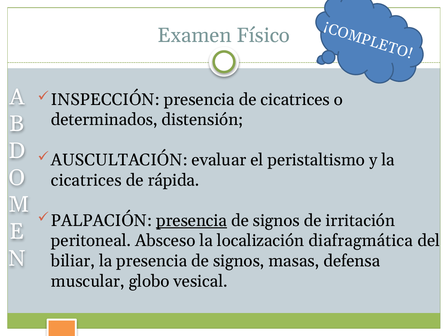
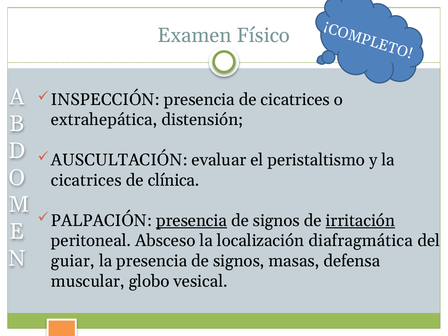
determinados: determinados -> extrahepática (104, 120)
rápida: rápida -> clínica (174, 180)
irritación underline: none -> present (360, 221)
biliar: biliar -> guiar (73, 261)
